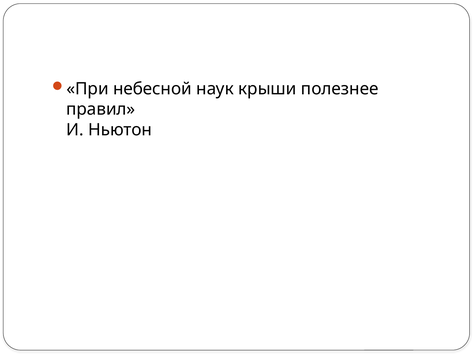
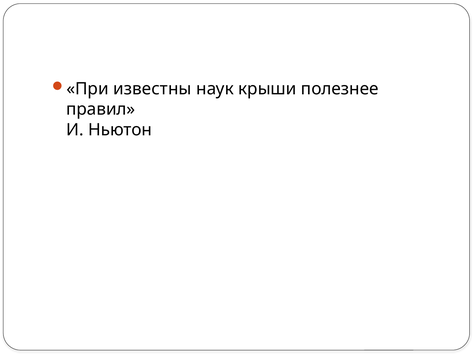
небесной: небесной -> известны (152, 89)
